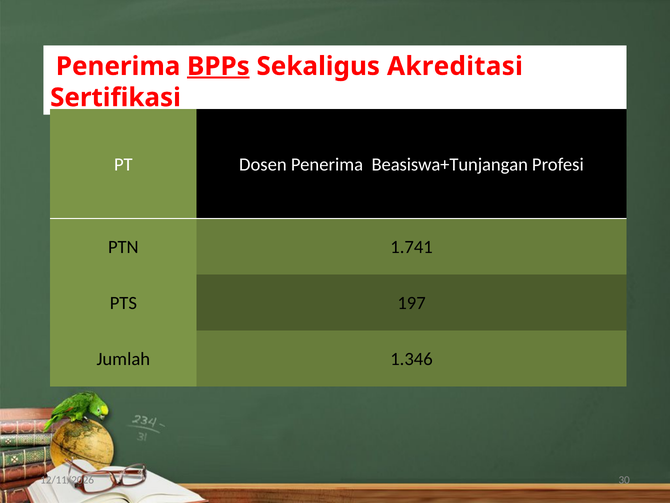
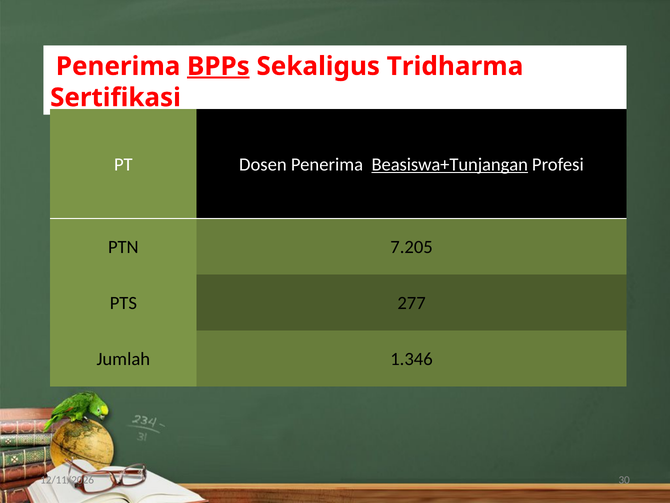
Akreditasi: Akreditasi -> Tridharma (455, 66)
Beasiswa+Tunjangan underline: none -> present (450, 164)
1.741: 1.741 -> 7.205 (412, 247)
197: 197 -> 277 (412, 303)
